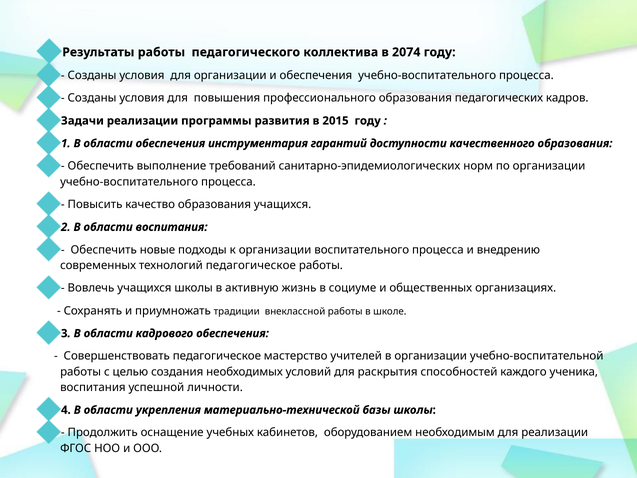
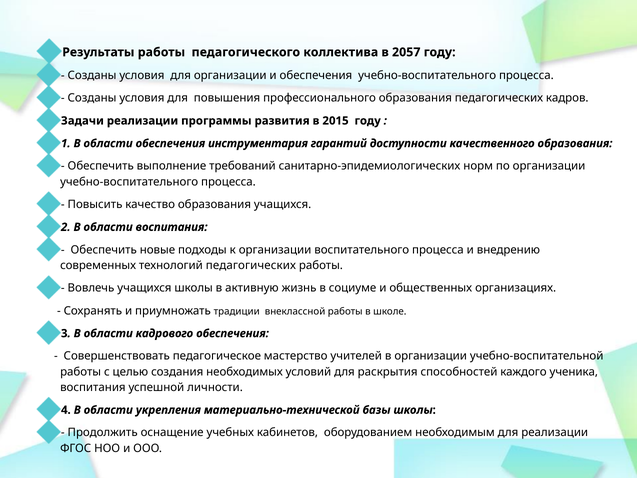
2074: 2074 -> 2057 (406, 52)
технологий педагогическое: педагогическое -> педагогических (251, 265)
